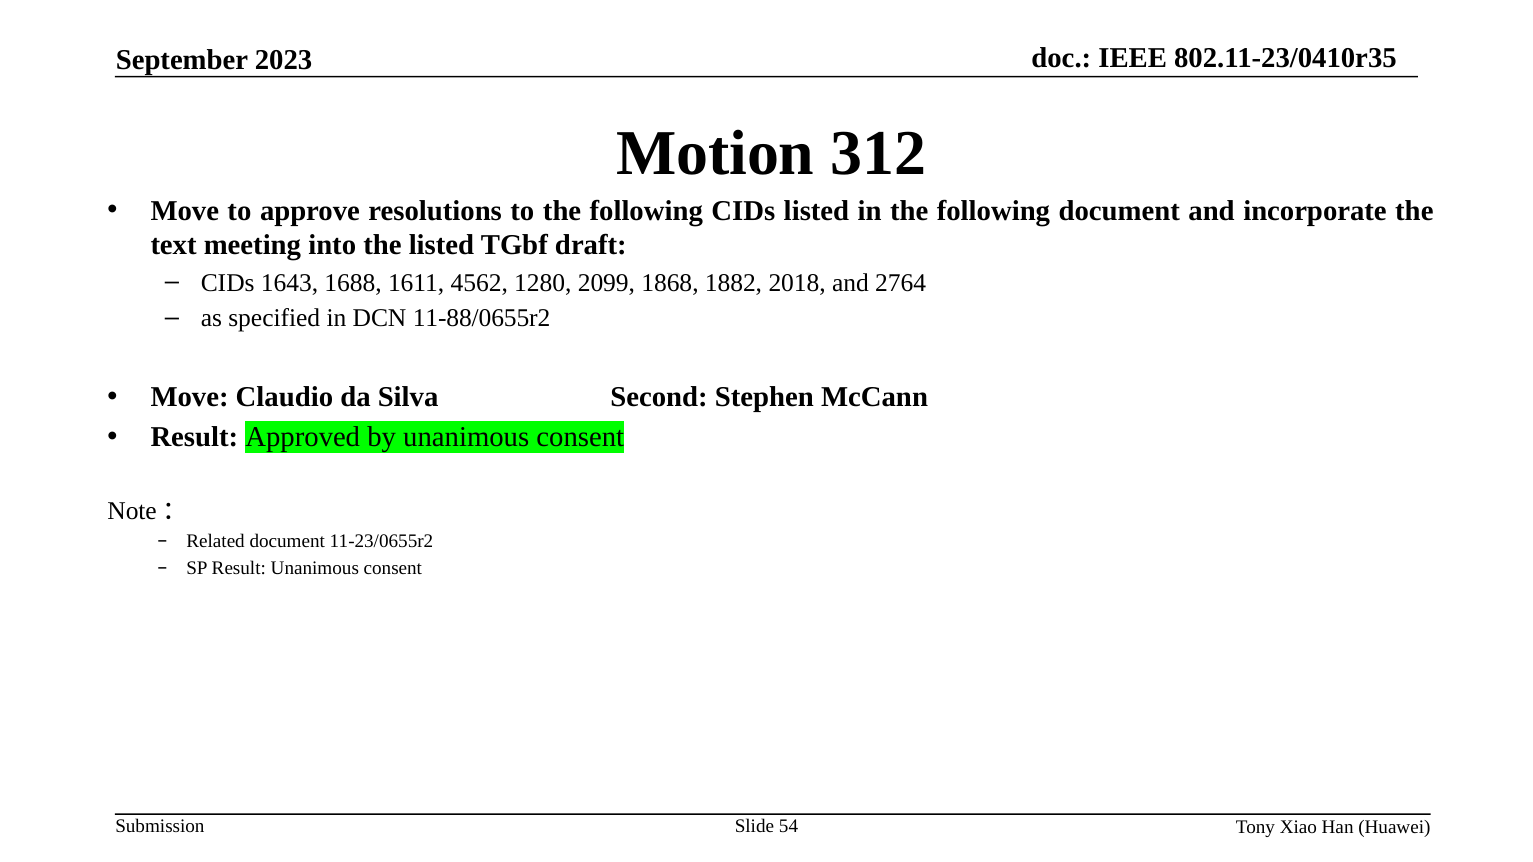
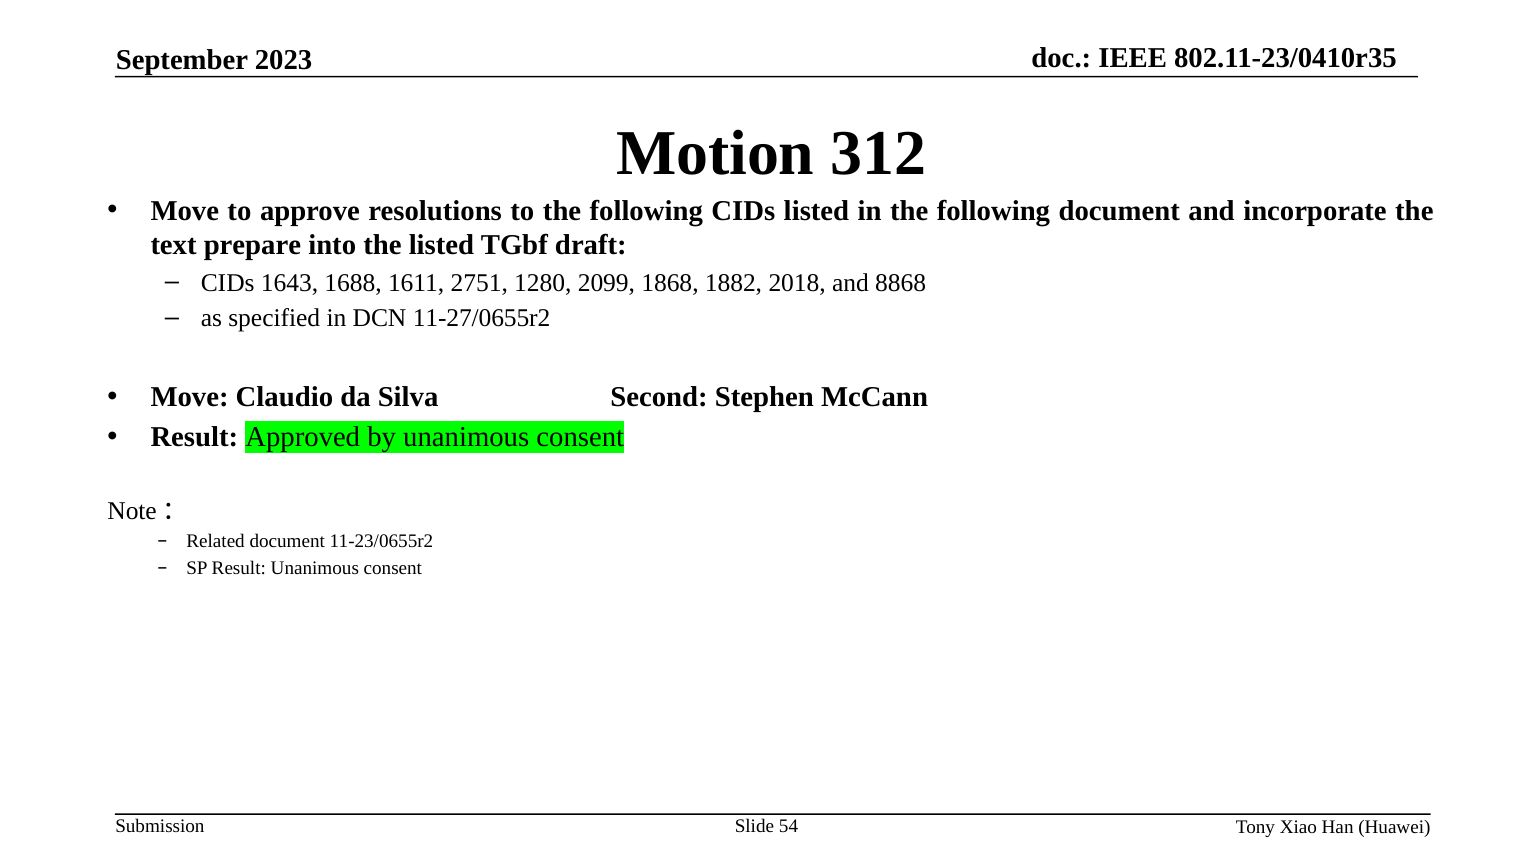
meeting: meeting -> prepare (252, 245)
4562: 4562 -> 2751 (479, 283)
2764: 2764 -> 8868 (901, 283)
11-88/0655r2: 11-88/0655r2 -> 11-27/0655r2 (482, 319)
